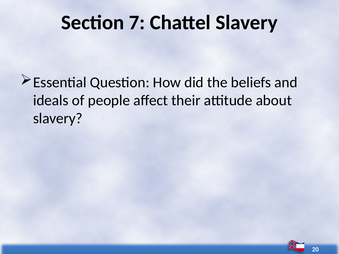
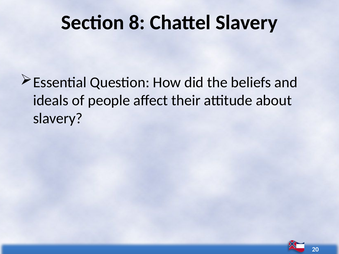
7: 7 -> 8 (137, 23)
